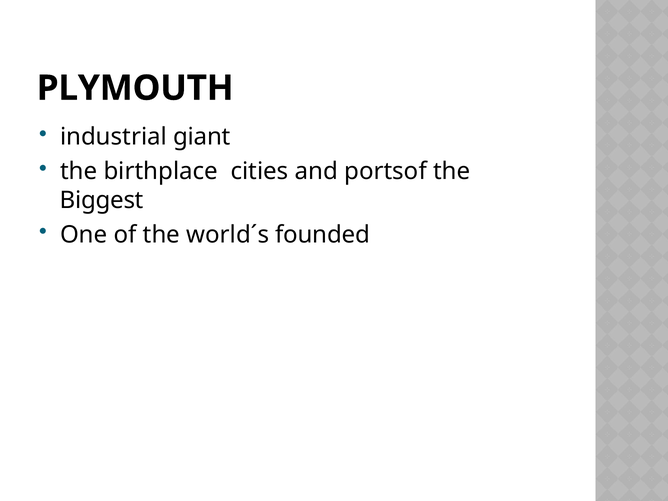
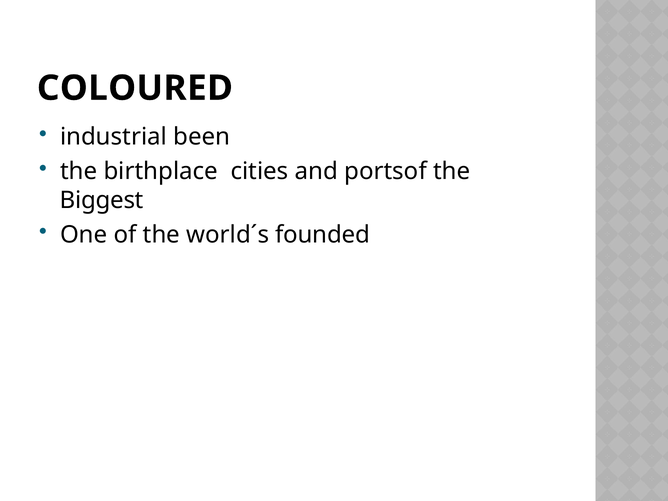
PLYMOUTH: PLYMOUTH -> COLOURED (135, 88)
giant: giant -> been (202, 137)
